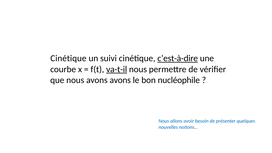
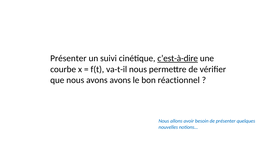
Cinétique: Cinétique -> Présenter (68, 58)
va-t-il underline: present -> none (117, 69)
nucléophile: nucléophile -> réactionnel (179, 80)
